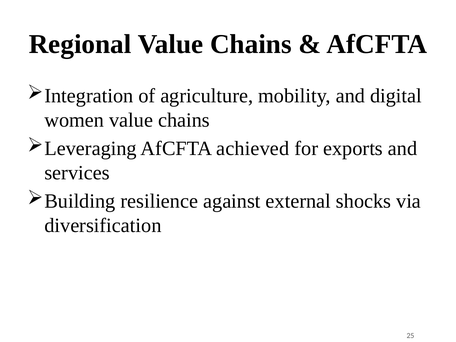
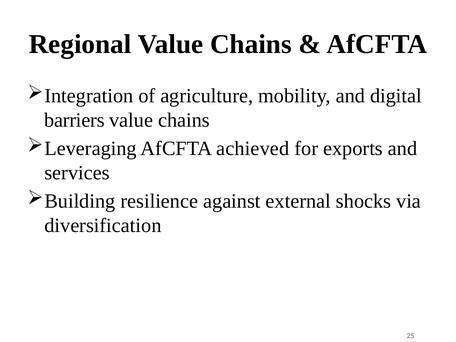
women: women -> barriers (74, 120)
